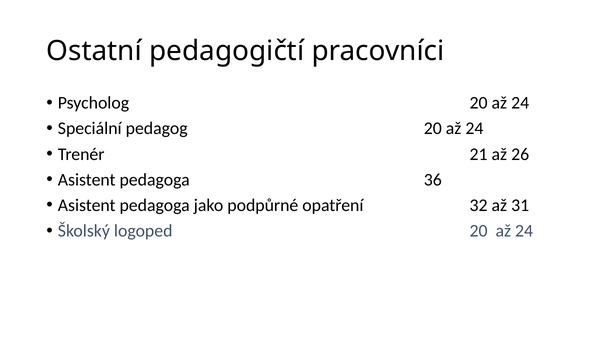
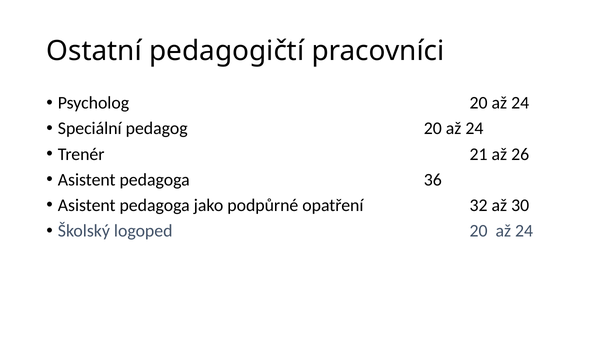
31: 31 -> 30 (520, 205)
